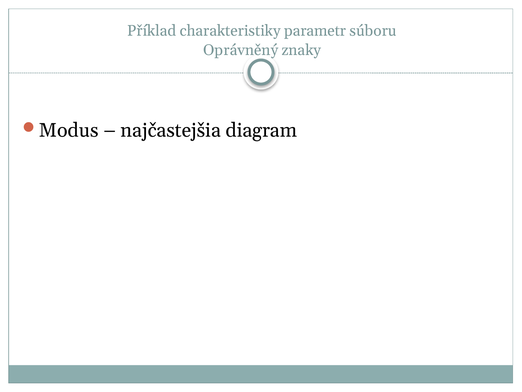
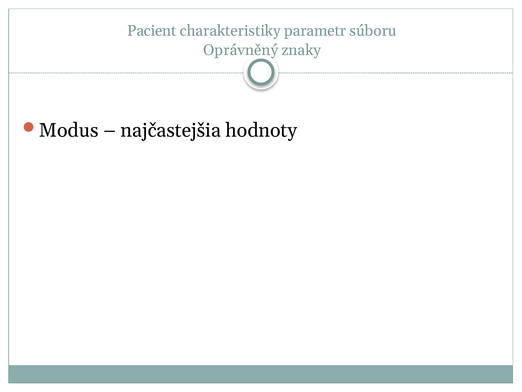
Příklad: Příklad -> Pacient (152, 31)
diagram: diagram -> hodnoty (261, 130)
